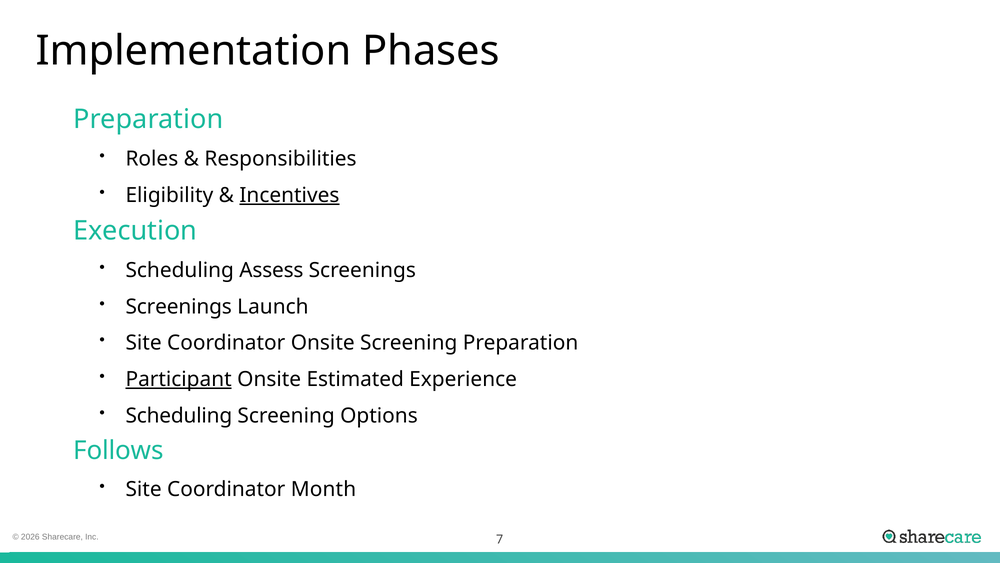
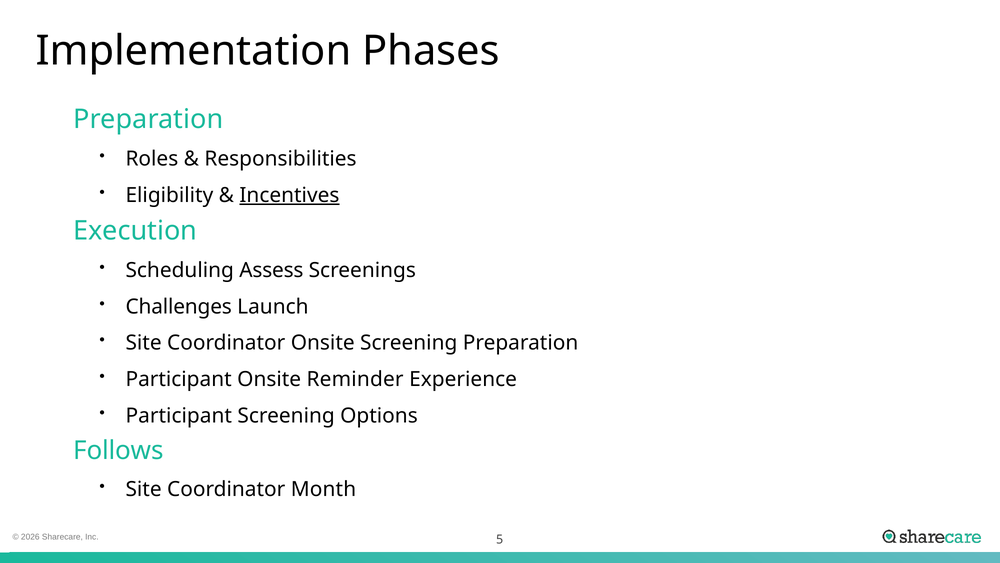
Screenings: Screenings -> Challenges (179, 307)
Participant underline: present -> none (179, 379)
Estimated: Estimated -> Reminder (355, 379)
Scheduling: Scheduling -> Participant (179, 415)
7: 7 -> 5 (500, 539)
